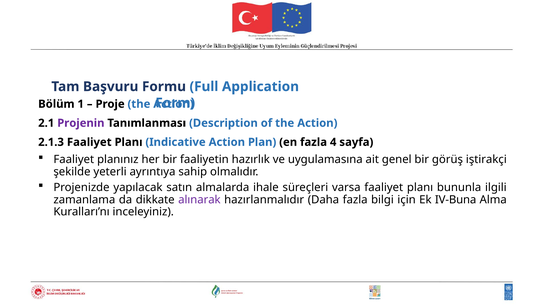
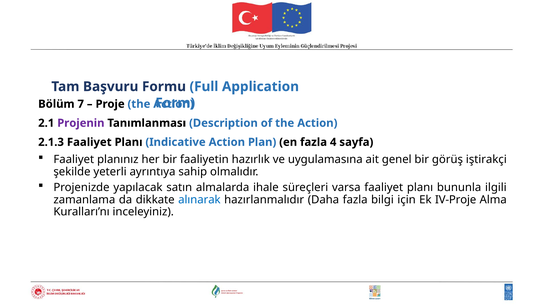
1: 1 -> 7 (81, 104)
alınarak colour: purple -> blue (199, 199)
IV-Buna: IV-Buna -> IV-Proje (456, 199)
